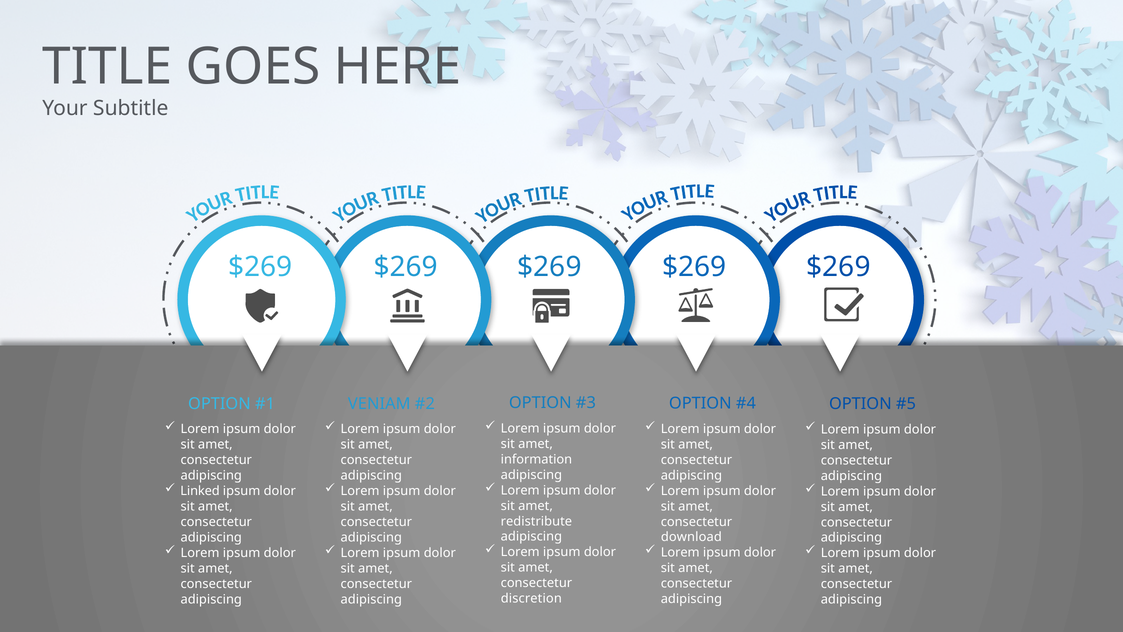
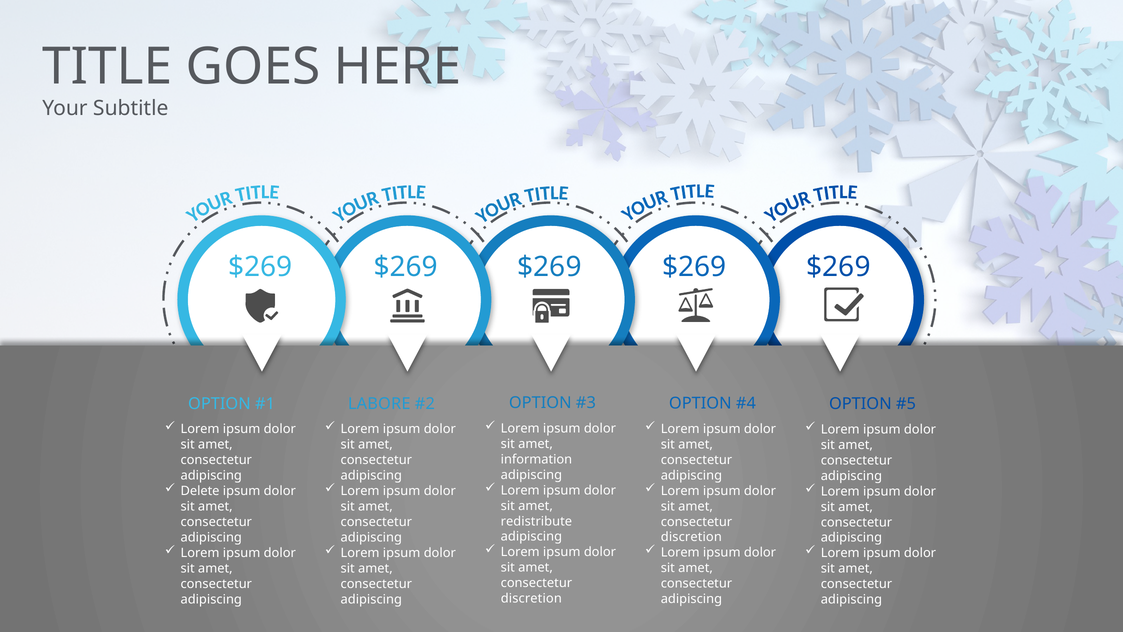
VENIAM: VENIAM -> LABORE (379, 404)
Linked: Linked -> Delete (200, 491)
download: download -> discretion (691, 537)
